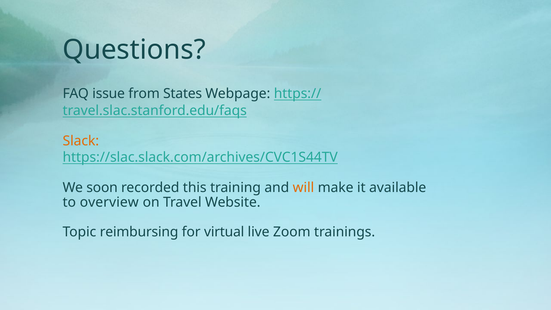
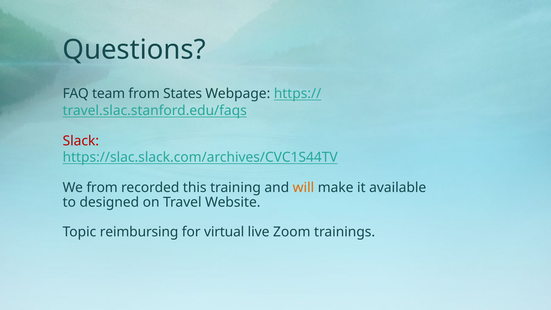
issue: issue -> team (109, 94)
Slack colour: orange -> red (81, 141)
We soon: soon -> from (102, 187)
overview: overview -> designed (109, 202)
